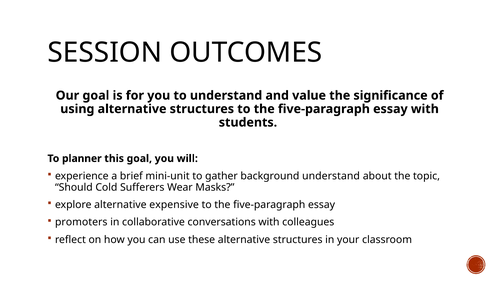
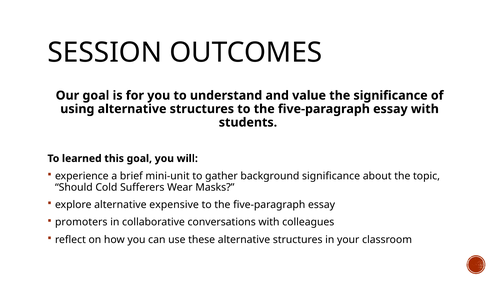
planner: planner -> learned (82, 158)
background understand: understand -> significance (331, 176)
